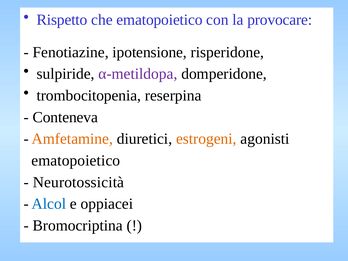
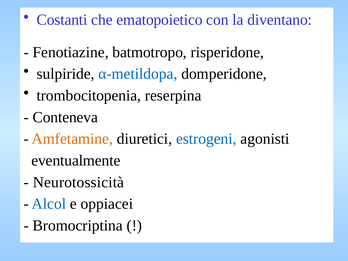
Rispetto: Rispetto -> Costanti (62, 20)
provocare: provocare -> diventano (280, 20)
ipotensione: ipotensione -> batmotropo (150, 52)
α-metildopa colour: purple -> blue (138, 74)
estrogeni colour: orange -> blue (206, 139)
ematopoietico: ematopoietico -> eventualmente (76, 161)
